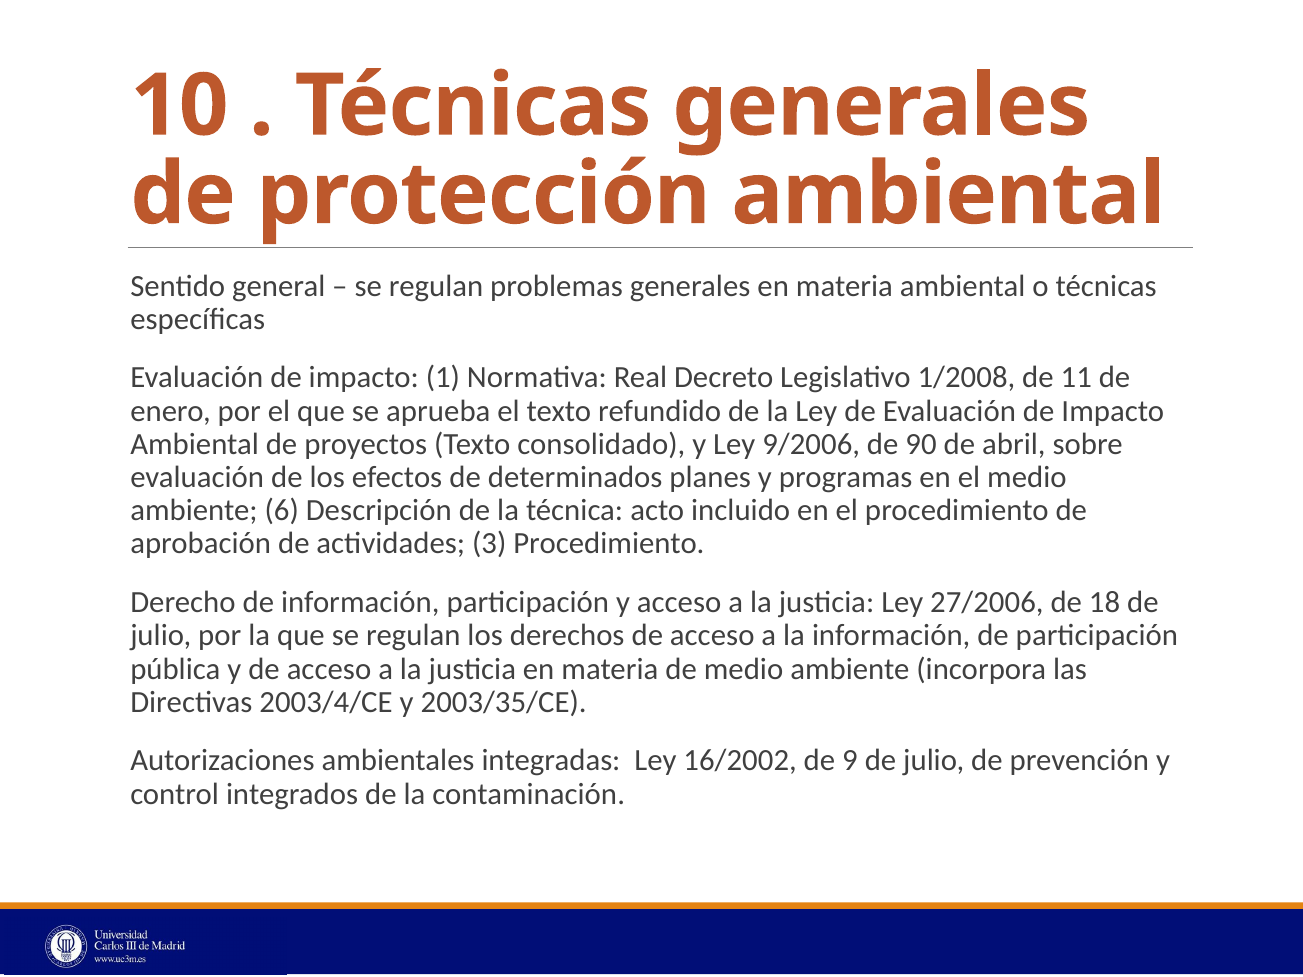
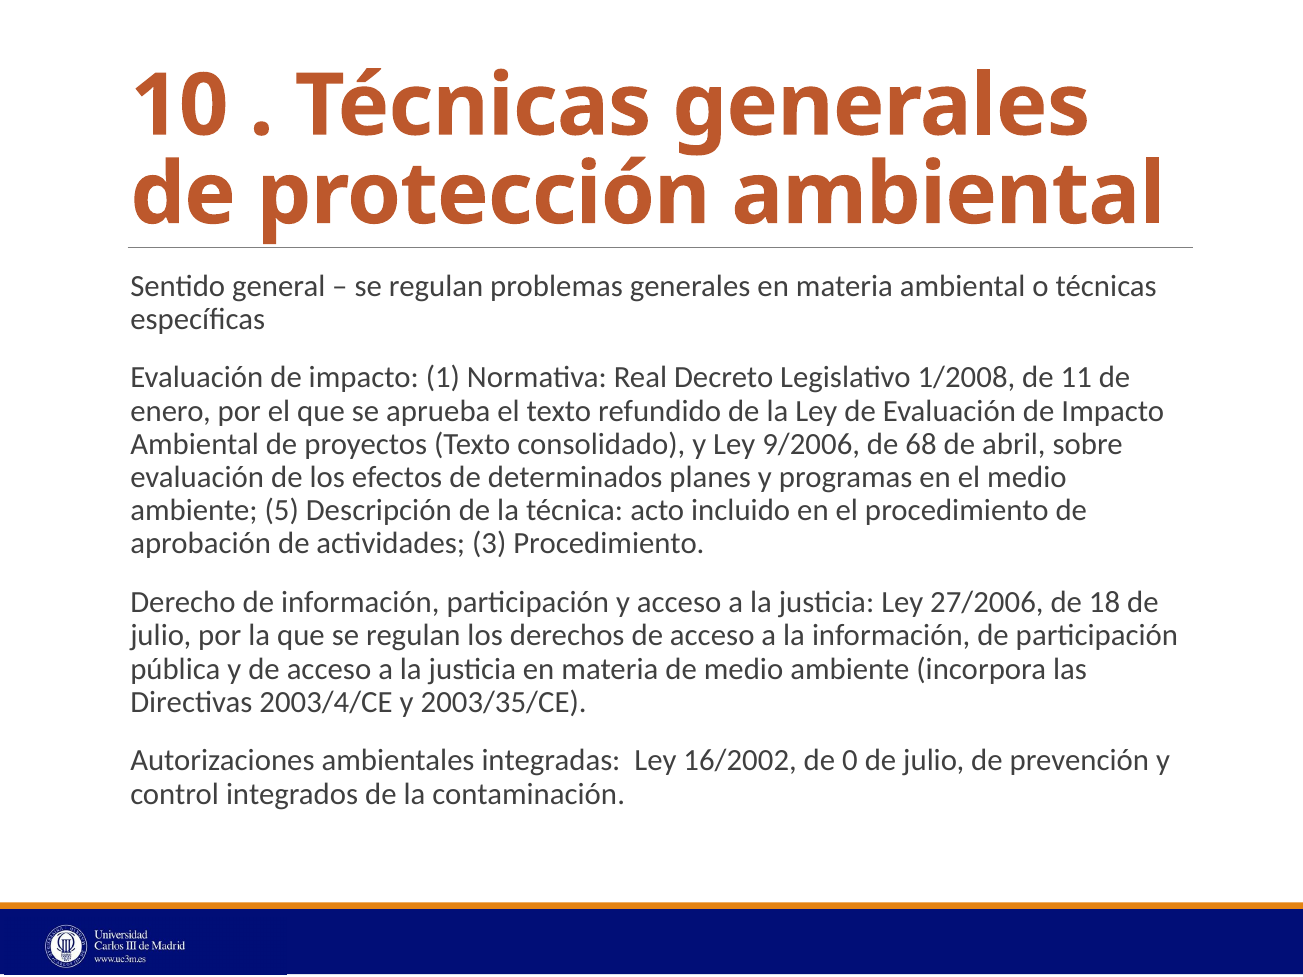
90: 90 -> 68 (921, 444)
6: 6 -> 5 (282, 511)
9: 9 -> 0 (850, 761)
